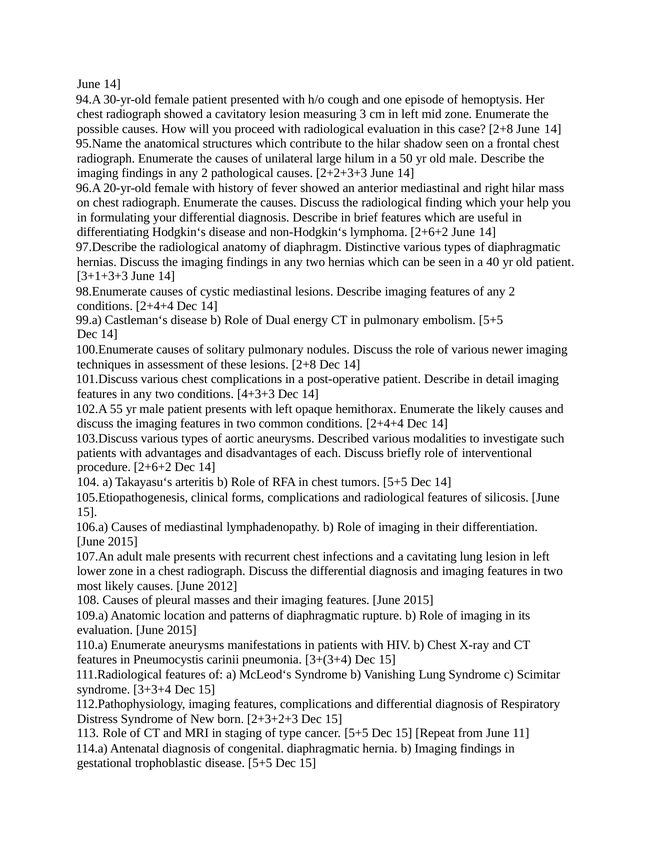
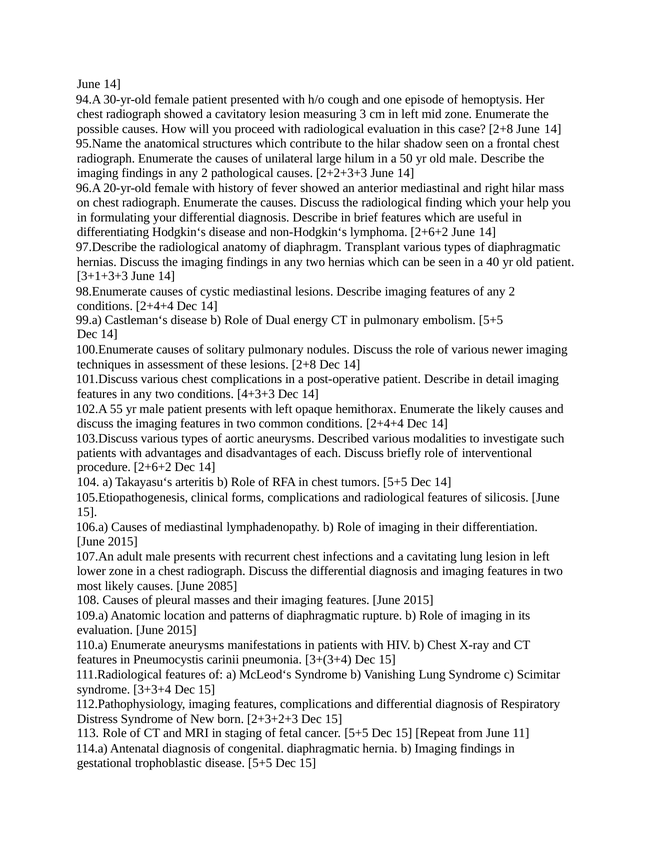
Distinctive: Distinctive -> Transplant (373, 247)
2012: 2012 -> 2085 (222, 585)
type: type -> fetal (290, 732)
